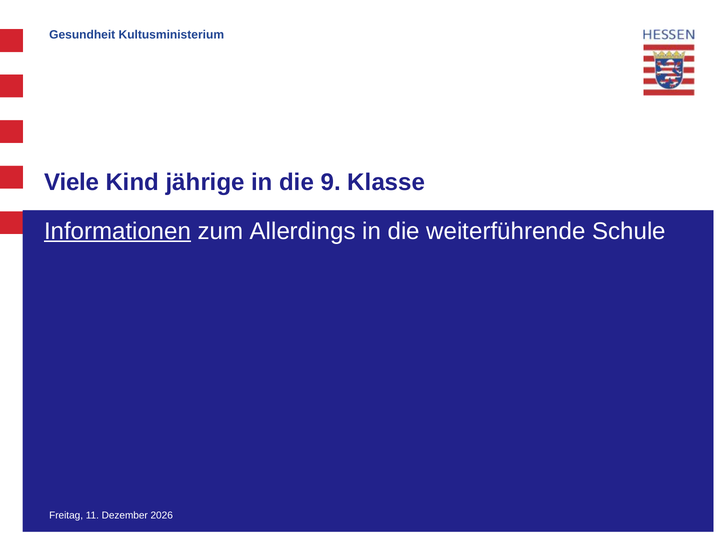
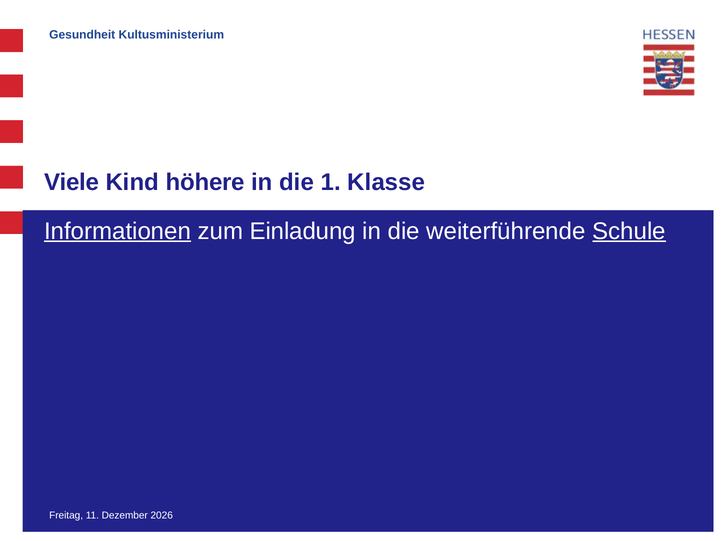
jährige: jährige -> höhere (205, 182)
die 9: 9 -> 1 (331, 182)
Allerdings: Allerdings -> Einladung (303, 231)
Schule underline: none -> present (629, 231)
